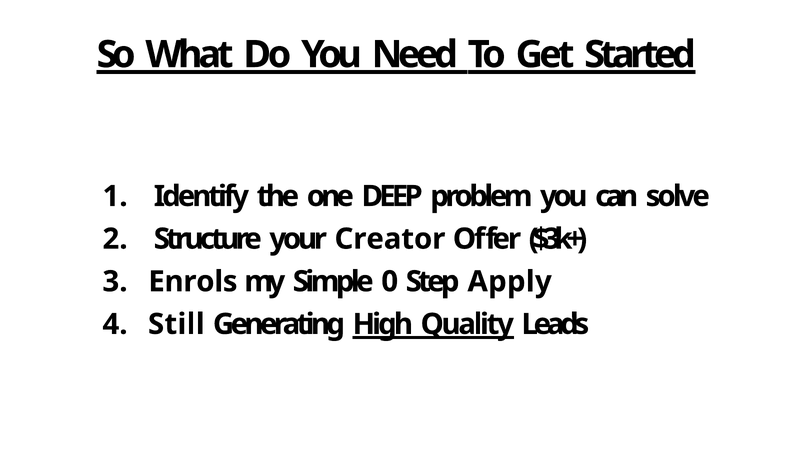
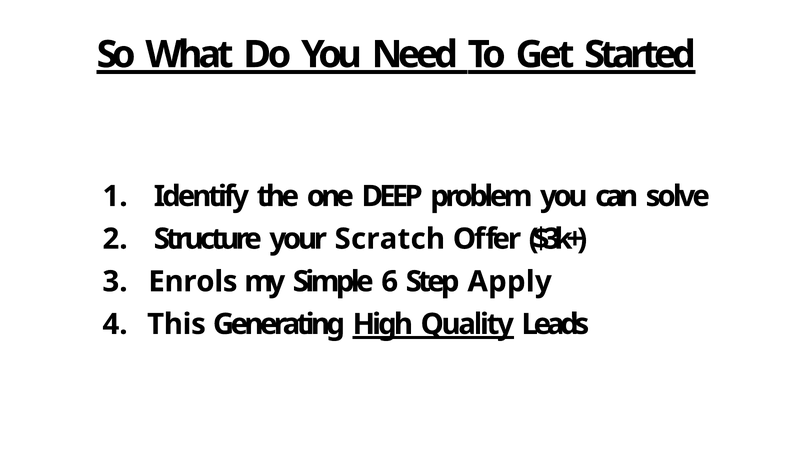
Creator: Creator -> Scratch (390, 239)
0: 0 -> 6 (390, 281)
Still: Still -> This (176, 324)
